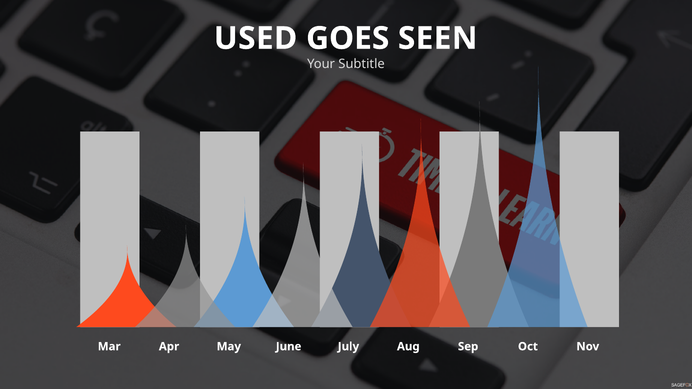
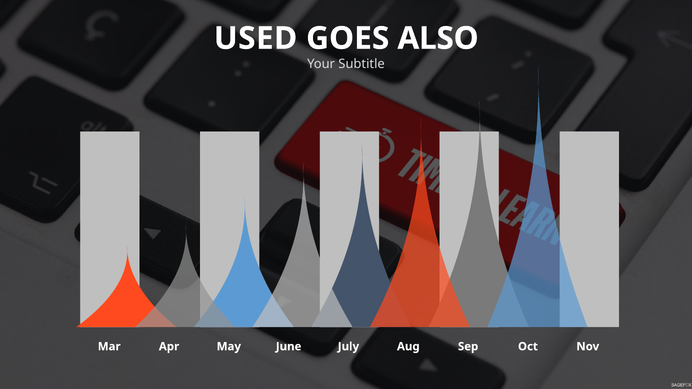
SEEN: SEEN -> ALSO (438, 38)
